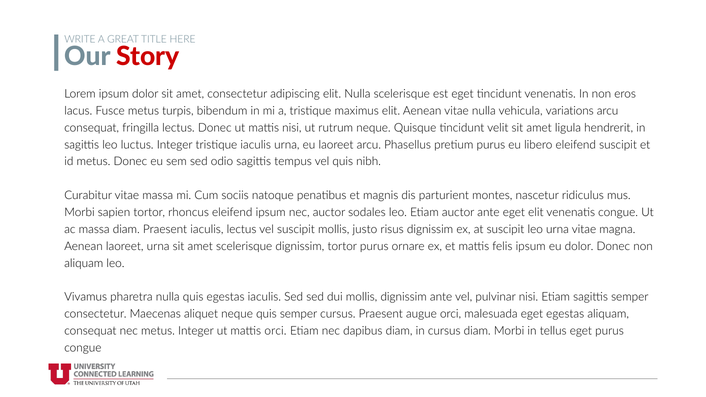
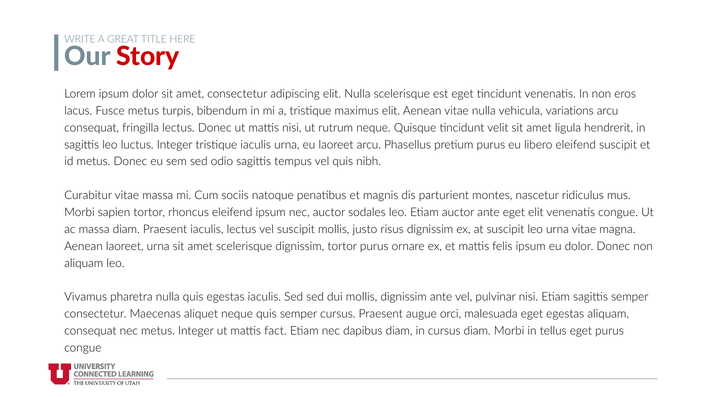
mattis orci: orci -> fact (275, 331)
